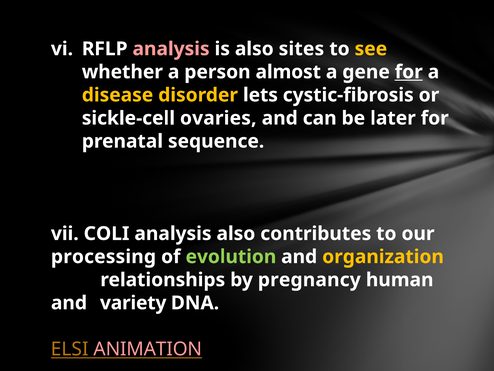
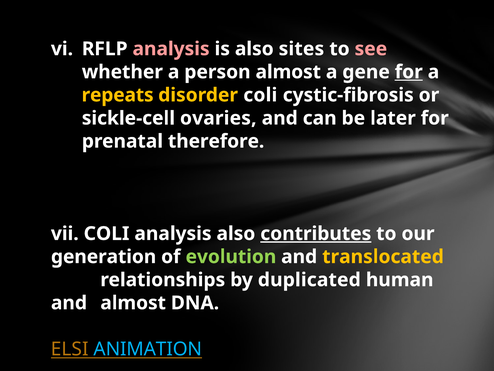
see colour: yellow -> pink (371, 49)
disease: disease -> repeats (118, 95)
disorder lets: lets -> coli (260, 95)
sequence: sequence -> therefore (216, 141)
contributes underline: none -> present (316, 233)
processing: processing -> generation (104, 256)
organization: organization -> translocated (383, 256)
pregnancy: pregnancy -> duplicated (309, 279)
and variety: variety -> almost (133, 303)
ANIMATION colour: pink -> light blue (148, 349)
